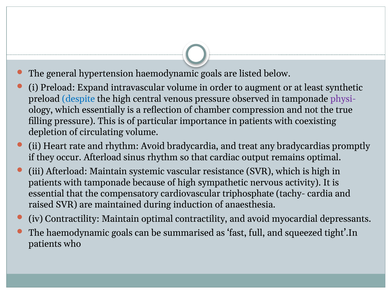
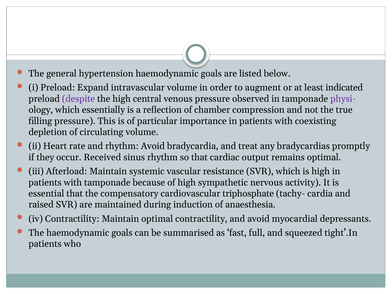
synthetic: synthetic -> indicated (344, 88)
despite colour: blue -> purple (78, 99)
occur Afterload: Afterload -> Received (102, 157)
